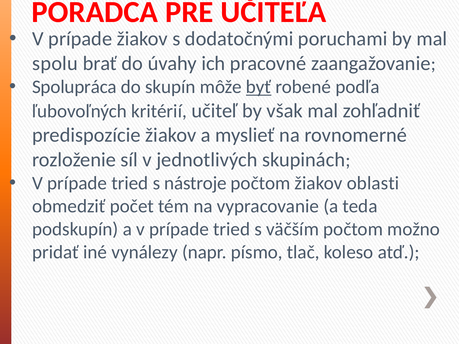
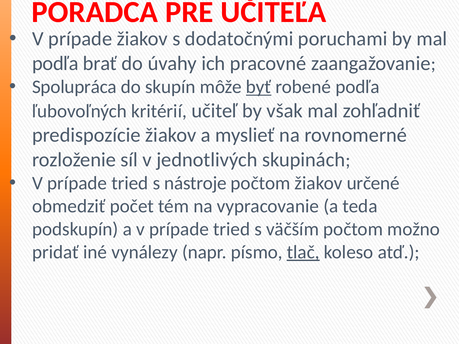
spolu: spolu -> podľa (55, 63)
oblasti: oblasti -> určené (373, 183)
tlač underline: none -> present (303, 252)
